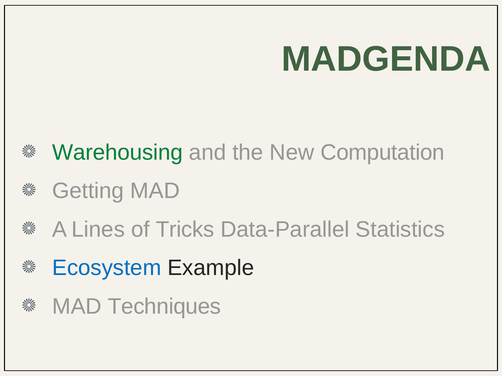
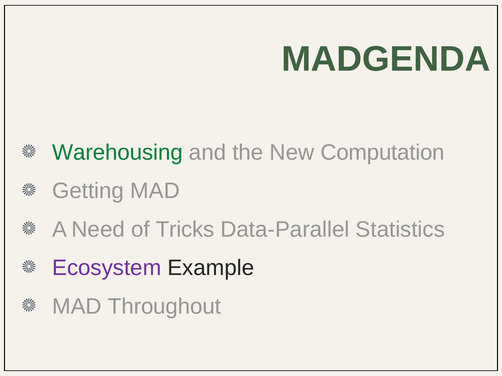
Lines: Lines -> Need (98, 230)
Ecosystem colour: blue -> purple (107, 268)
Techniques: Techniques -> Throughout (164, 307)
